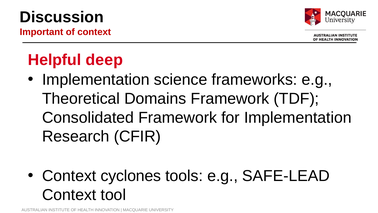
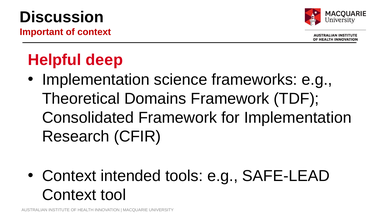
cyclones: cyclones -> intended (131, 176)
